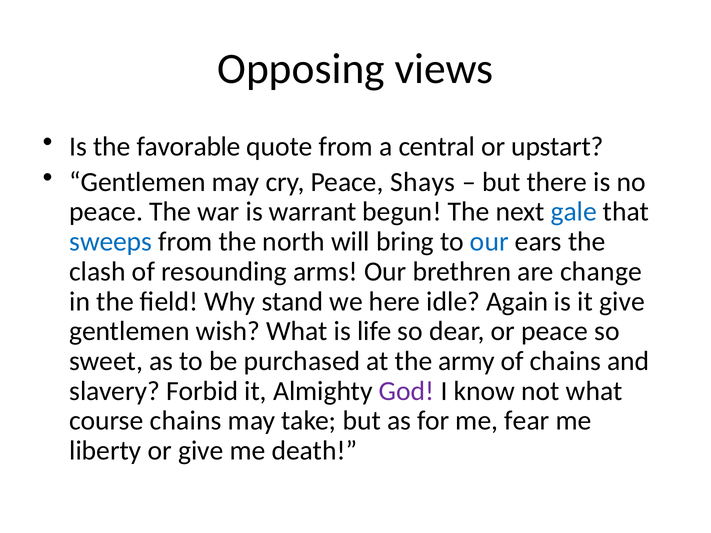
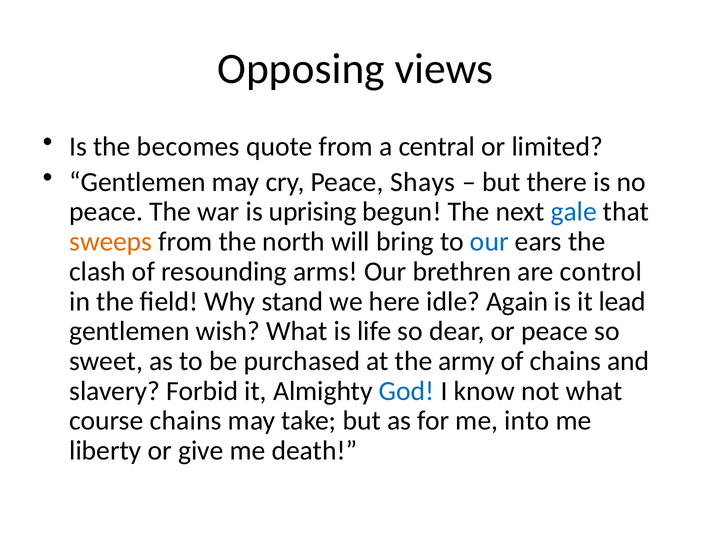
favorable: favorable -> becomes (188, 147)
upstart: upstart -> limited (557, 147)
warrant: warrant -> uprising (313, 212)
sweeps colour: blue -> orange (111, 242)
change: change -> control (601, 272)
it give: give -> lead (622, 302)
God colour: purple -> blue (407, 391)
fear: fear -> into (527, 421)
